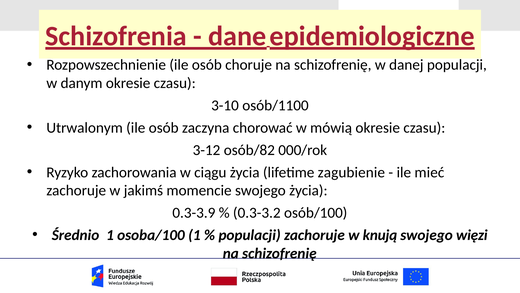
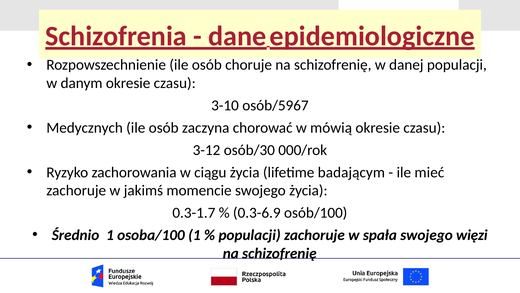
osób/1100: osób/1100 -> osób/5967 (275, 105)
Utrwalonym: Utrwalonym -> Medycznych (85, 128)
osób/82: osób/82 -> osób/30 (249, 150)
zagubienie: zagubienie -> badającym (351, 172)
0.3-3.9: 0.3-3.9 -> 0.3-1.7 (194, 212)
0.3-3.2: 0.3-3.2 -> 0.3-6.9 (257, 212)
knują: knują -> spała (380, 235)
